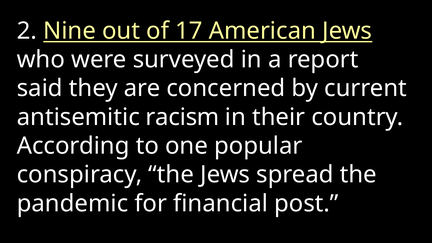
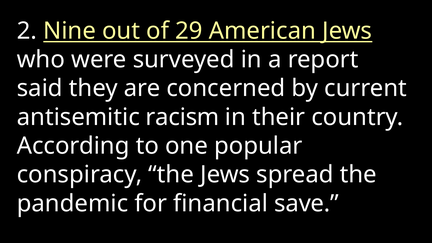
17: 17 -> 29 (189, 31)
post: post -> save (306, 203)
